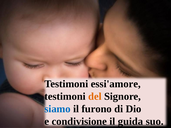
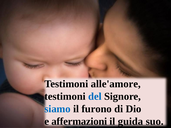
essi'amore: essi'amore -> alle'amore (116, 84)
del colour: orange -> blue (95, 97)
condivisione: condivisione -> affermazioni (79, 122)
